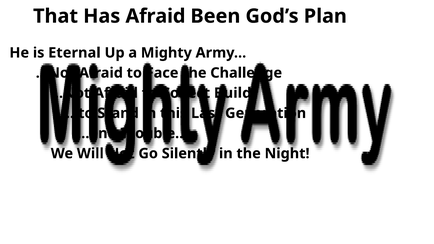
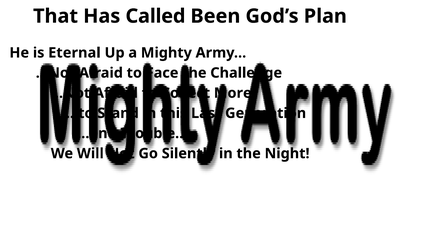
Has Afraid: Afraid -> Called (155, 16)
Build: Build -> More (233, 93)
